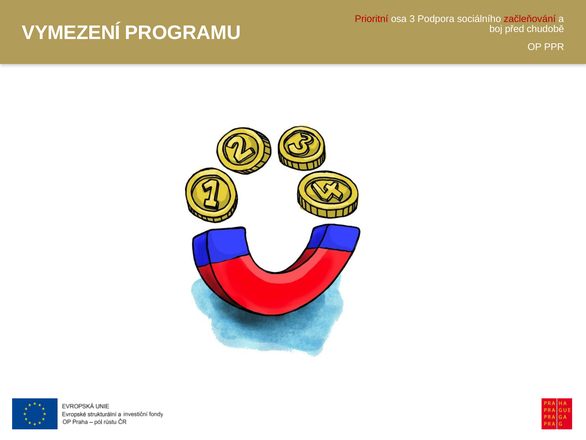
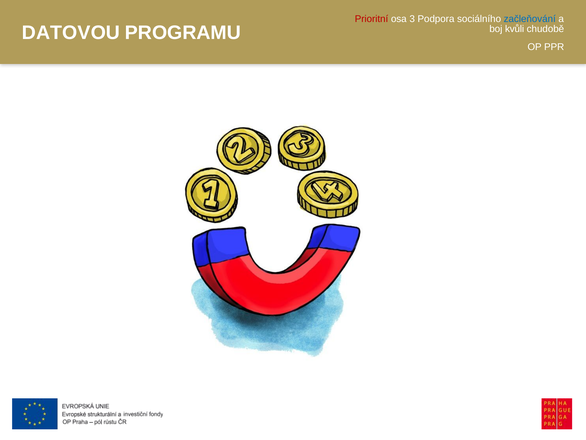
začleňování colour: red -> blue (530, 19)
VYMEZENÍ: VYMEZENÍ -> DATOVOU (71, 33)
před: před -> kvůli (515, 29)
